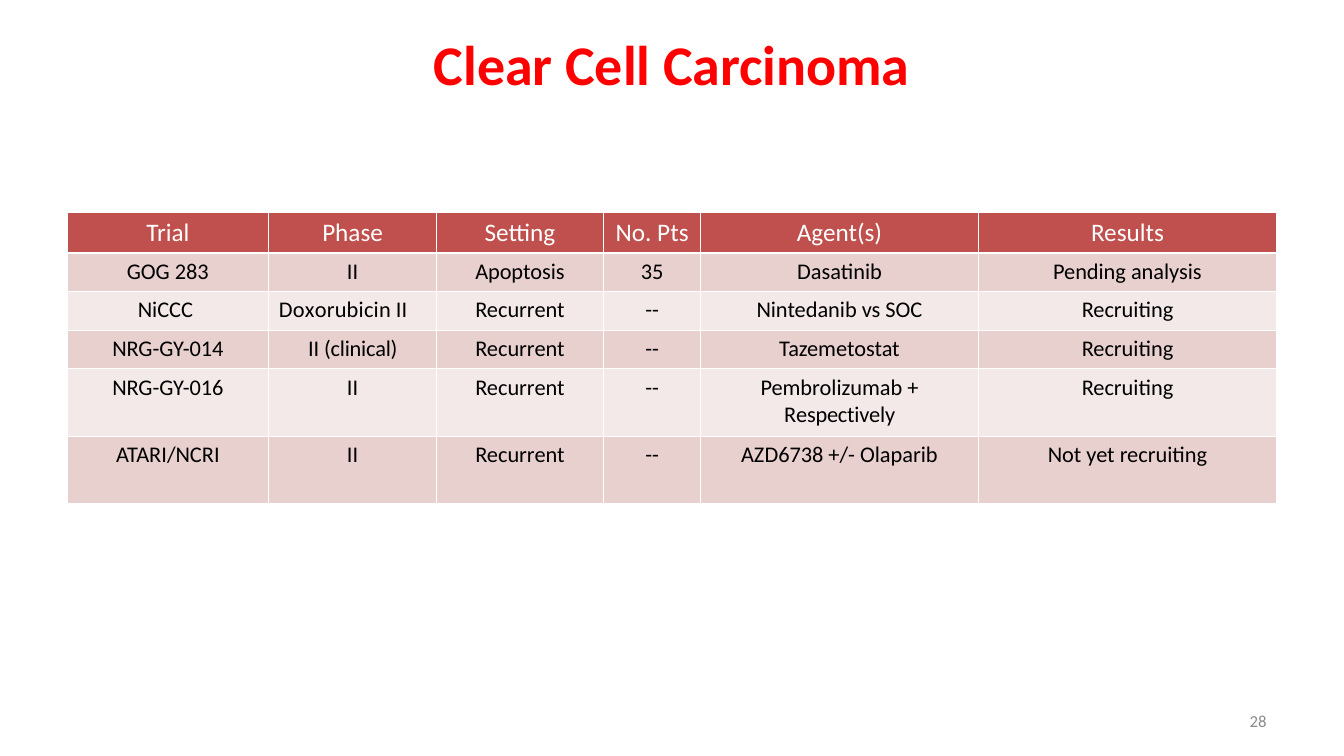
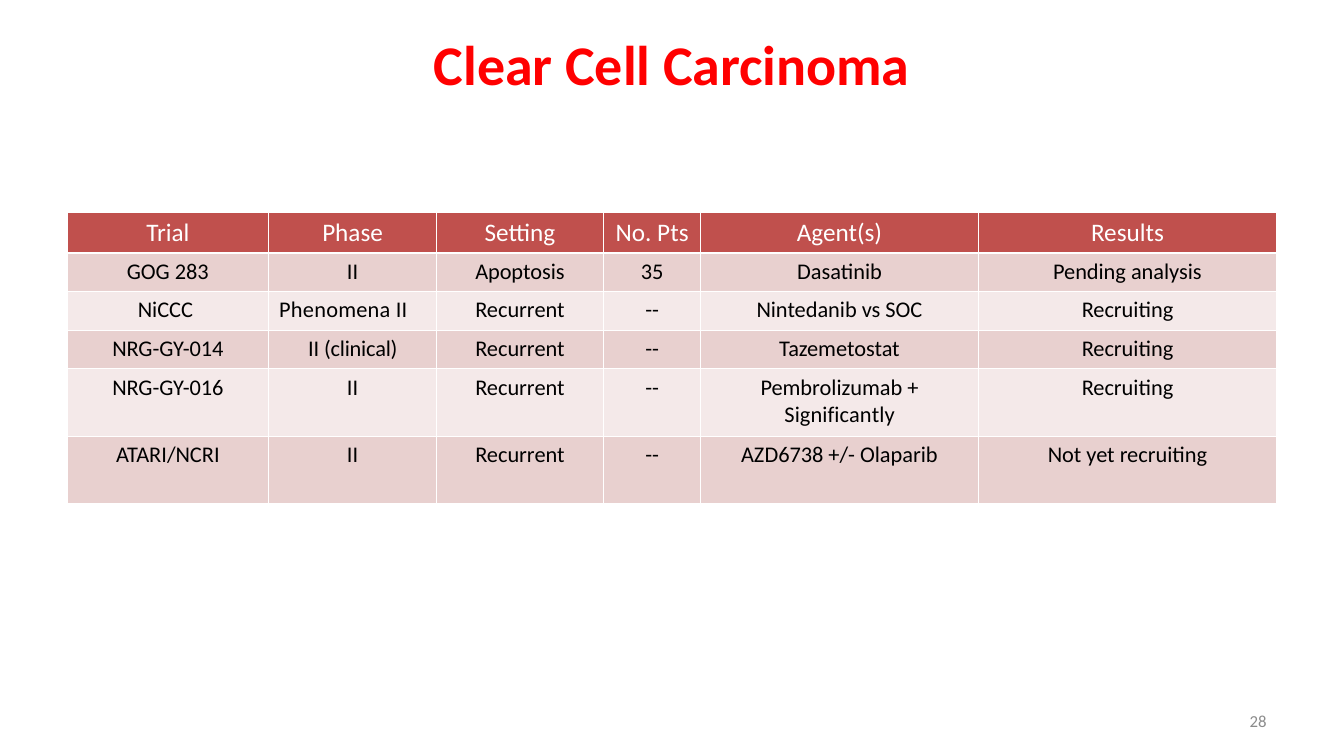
Doxorubicin: Doxorubicin -> Phenomena (335, 311)
Respectively: Respectively -> Significantly (840, 415)
